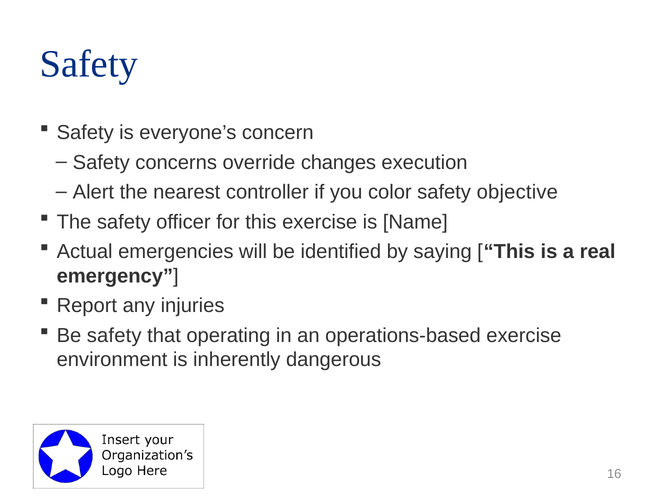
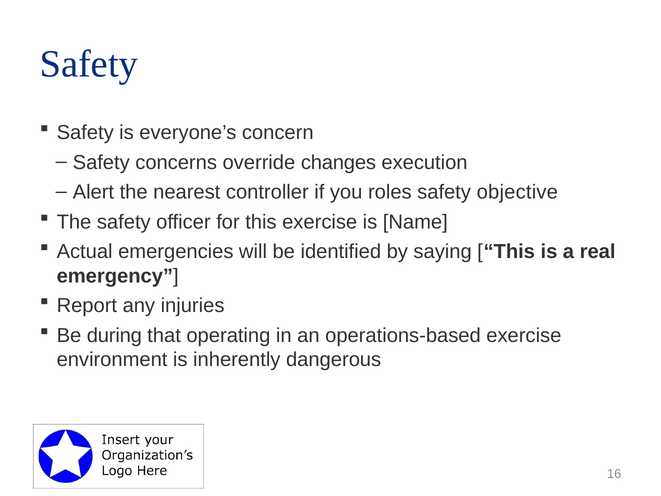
color: color -> roles (390, 192)
Be safety: safety -> during (114, 335)
